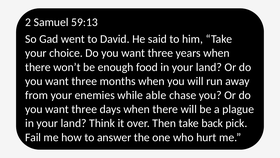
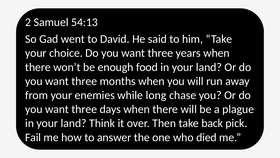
59:13: 59:13 -> 54:13 (84, 22)
able: able -> long (156, 95)
hurt: hurt -> died (206, 137)
